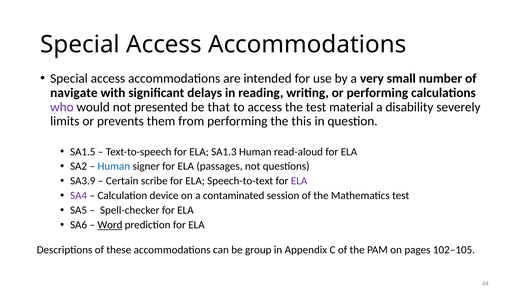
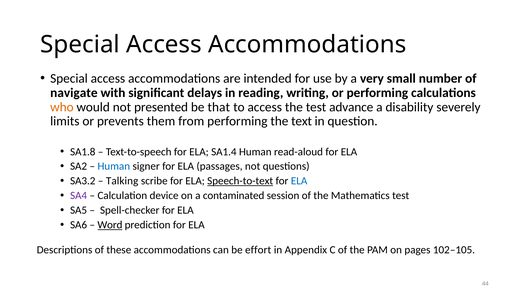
who colour: purple -> orange (62, 107)
material: material -> advance (351, 107)
this: this -> text (302, 121)
SA1.5: SA1.5 -> SA1.8 (83, 152)
SA1.3: SA1.3 -> SA1.4 (224, 152)
SA3.9: SA3.9 -> SA3.2 (83, 181)
Certain: Certain -> Talking (122, 181)
Speech-to-text underline: none -> present (240, 181)
ELA colour: purple -> blue (299, 181)
group: group -> effort (258, 250)
